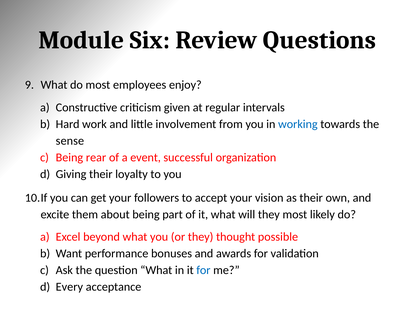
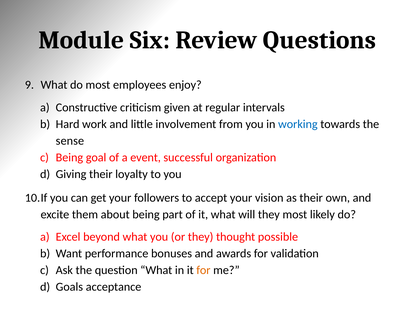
rear: rear -> goal (96, 158)
for colour: blue -> orange (203, 270)
Every: Every -> Goals (69, 287)
